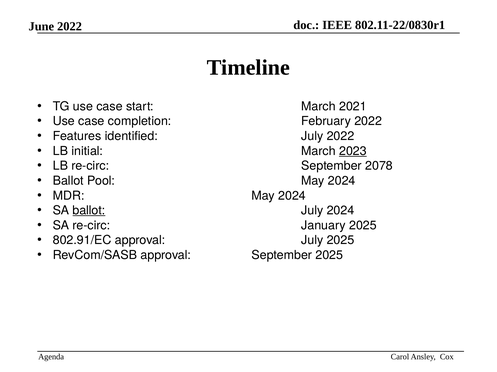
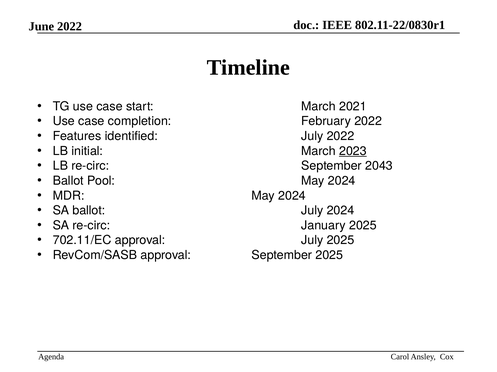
2078: 2078 -> 2043 (379, 166)
ballot underline: present -> none (89, 211)
802.91/EC: 802.91/EC -> 702.11/EC (82, 241)
